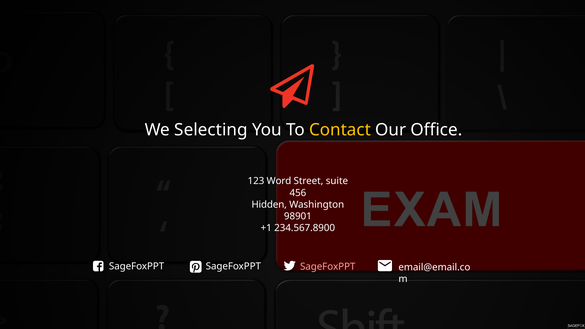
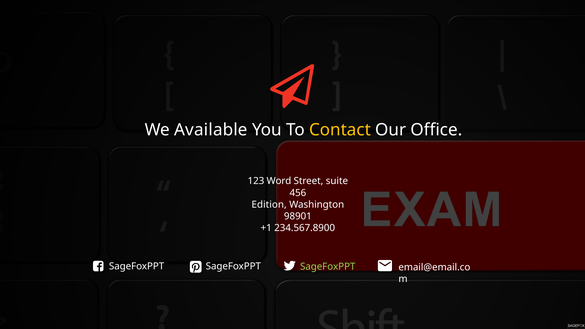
Selecting: Selecting -> Available (211, 130)
Hidden: Hidden -> Edition (269, 205)
SageFoxPPT colour: pink -> light green (328, 267)
